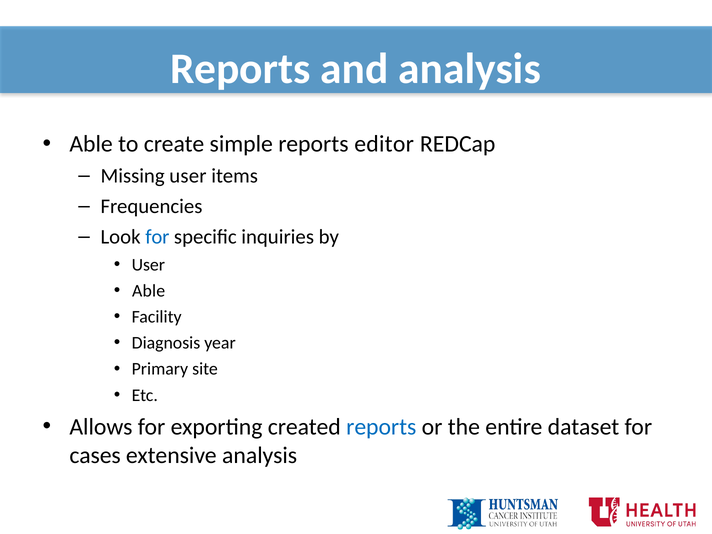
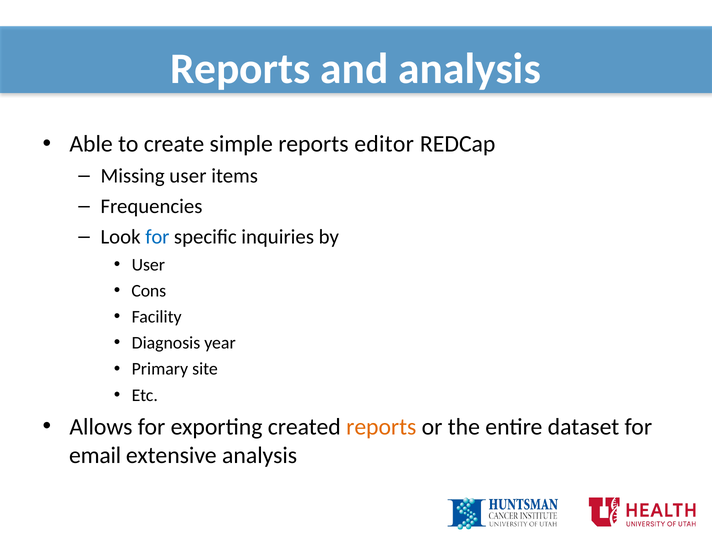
Able: Able -> Cons (149, 291)
reports colour: blue -> orange (381, 427)
cases: cases -> email (95, 455)
